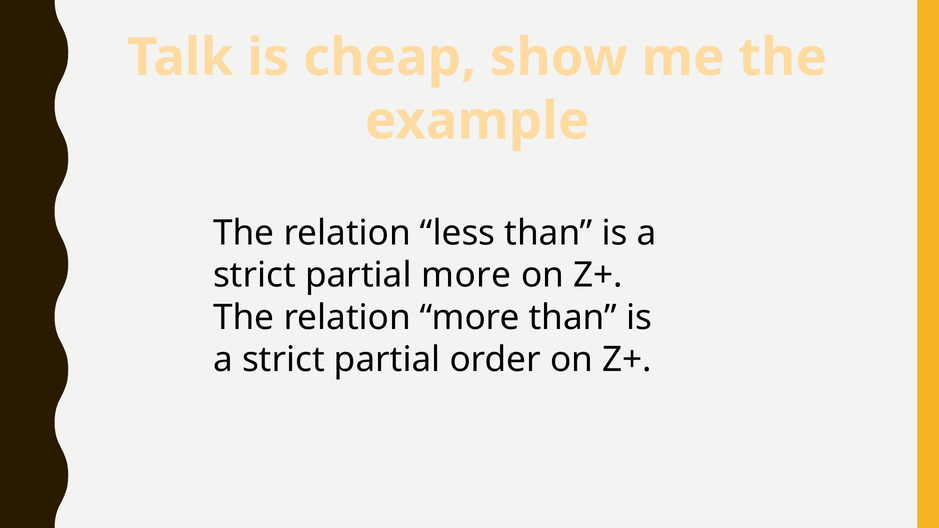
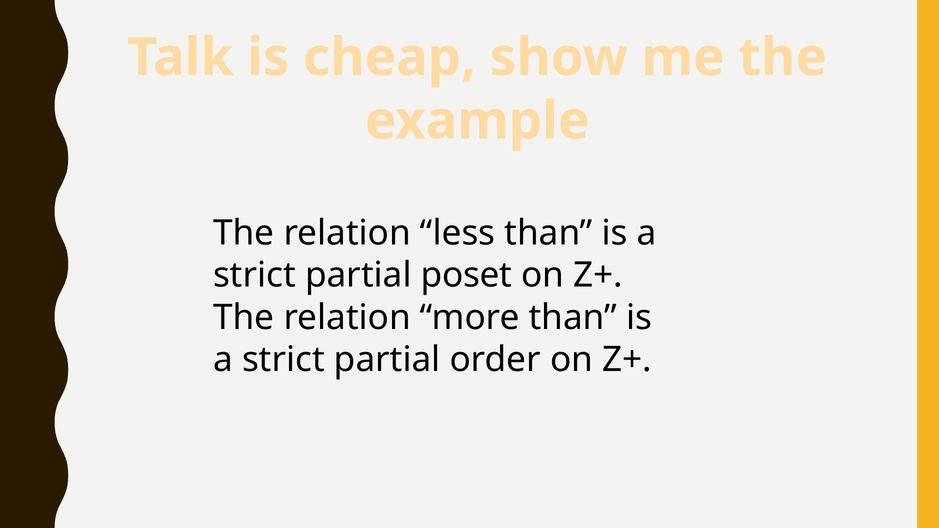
partial more: more -> poset (466, 275)
